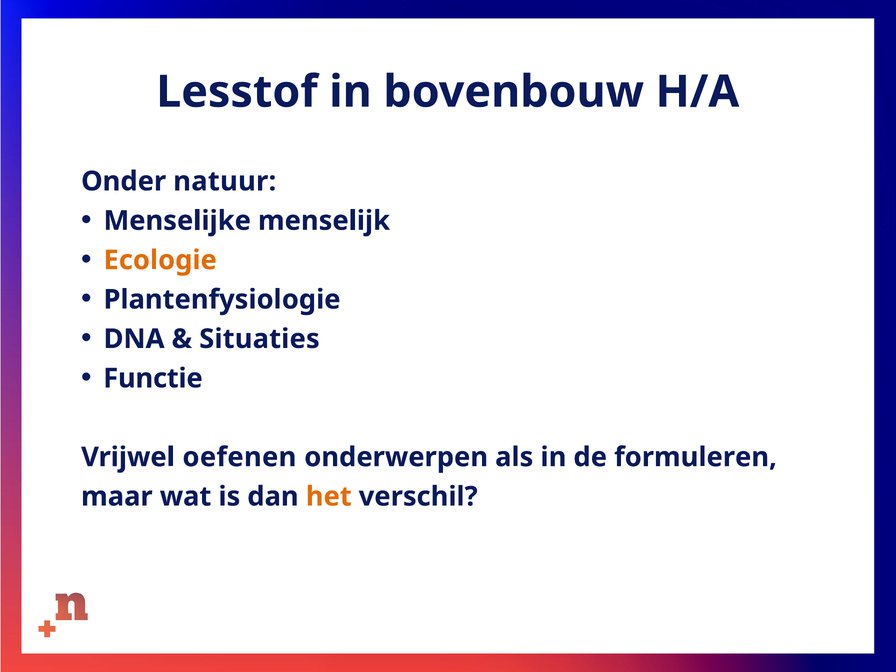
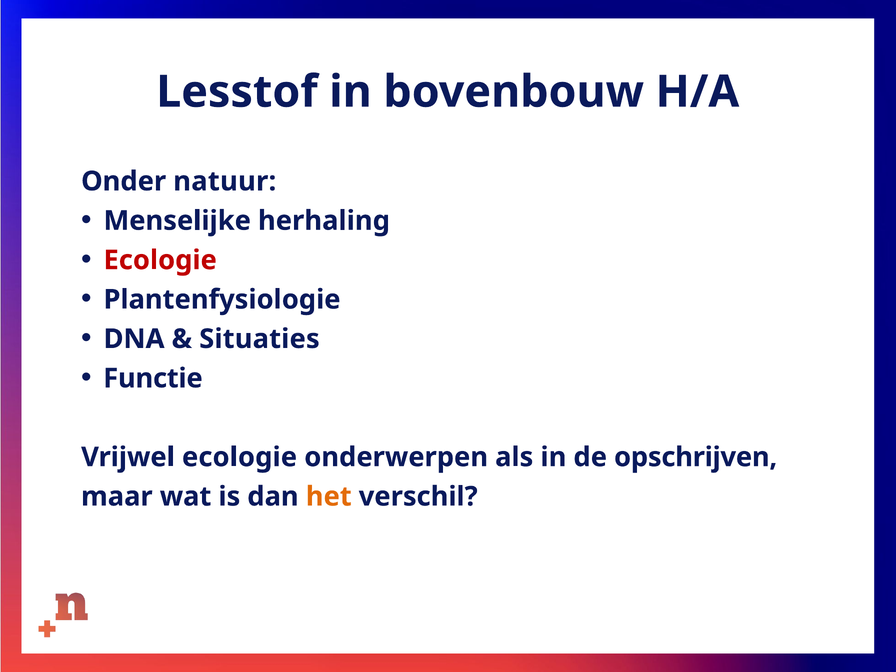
menselijk: menselijk -> herhaling (324, 221)
Ecologie colour: orange -> red (160, 260)
Vrijwel oefenen: oefenen -> ecologie (240, 457)
formuleren: formuleren -> opschrijven (696, 457)
